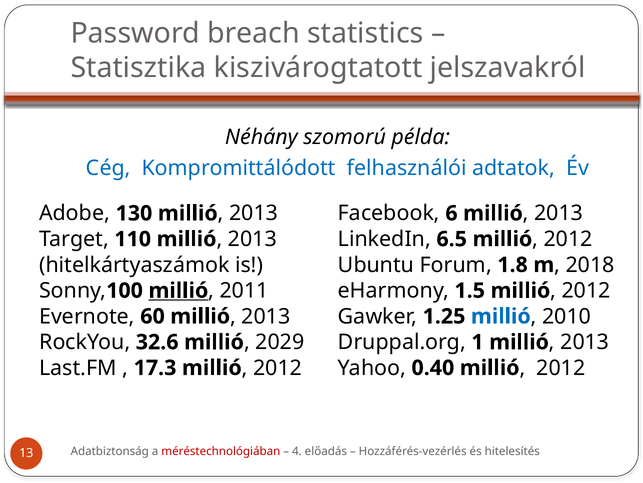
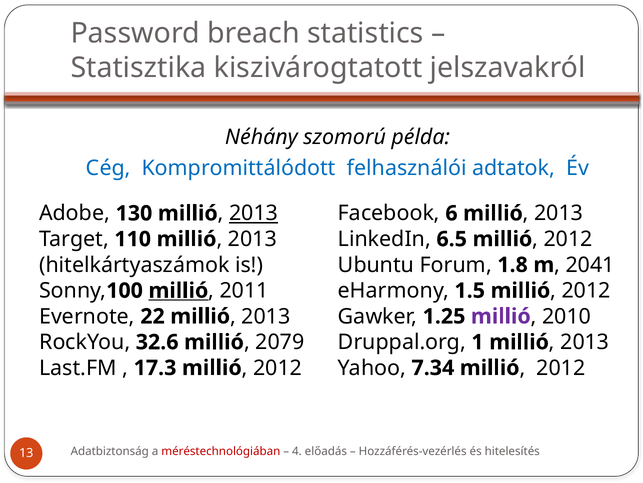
2013 underline: none -> present (254, 213)
2018: 2018 -> 2041 (590, 265)
60: 60 -> 22 (153, 316)
millió colour: blue -> purple (501, 316)
2029: 2029 -> 2079 (280, 342)
0.40: 0.40 -> 7.34 (433, 367)
